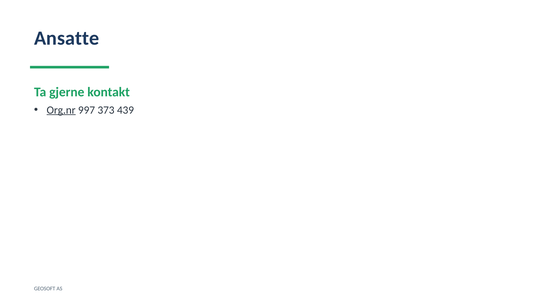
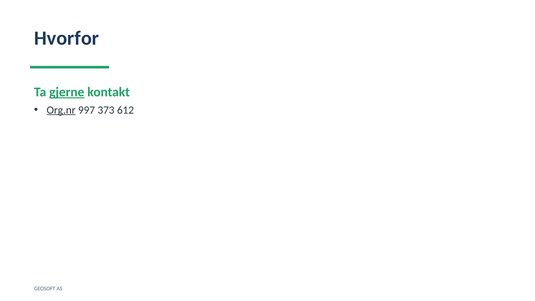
Ansatte: Ansatte -> Hvorfor (67, 38)
gjerne underline: none -> present (67, 92)
439: 439 -> 612 (125, 110)
